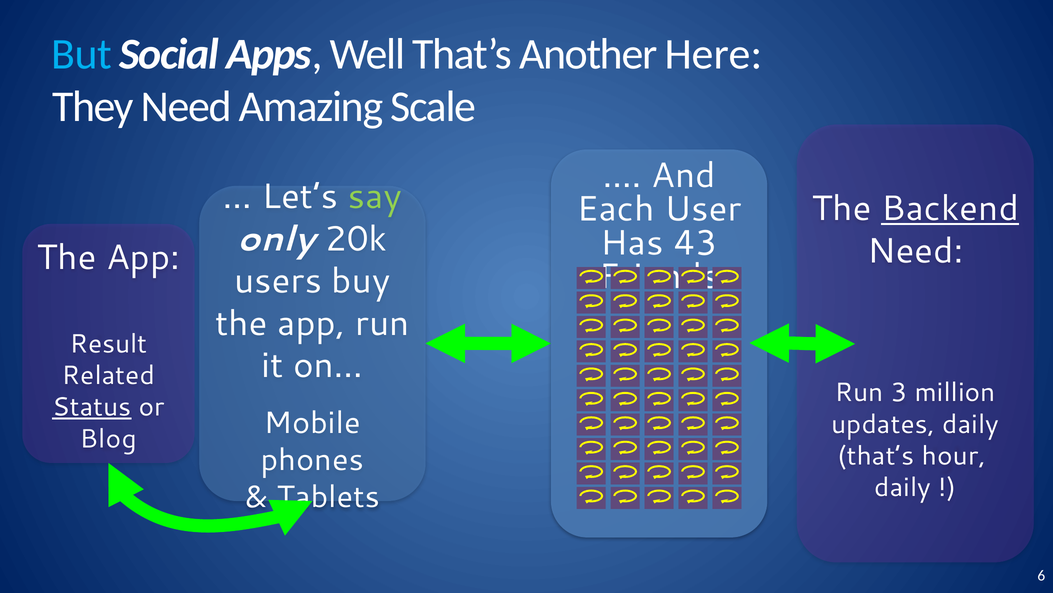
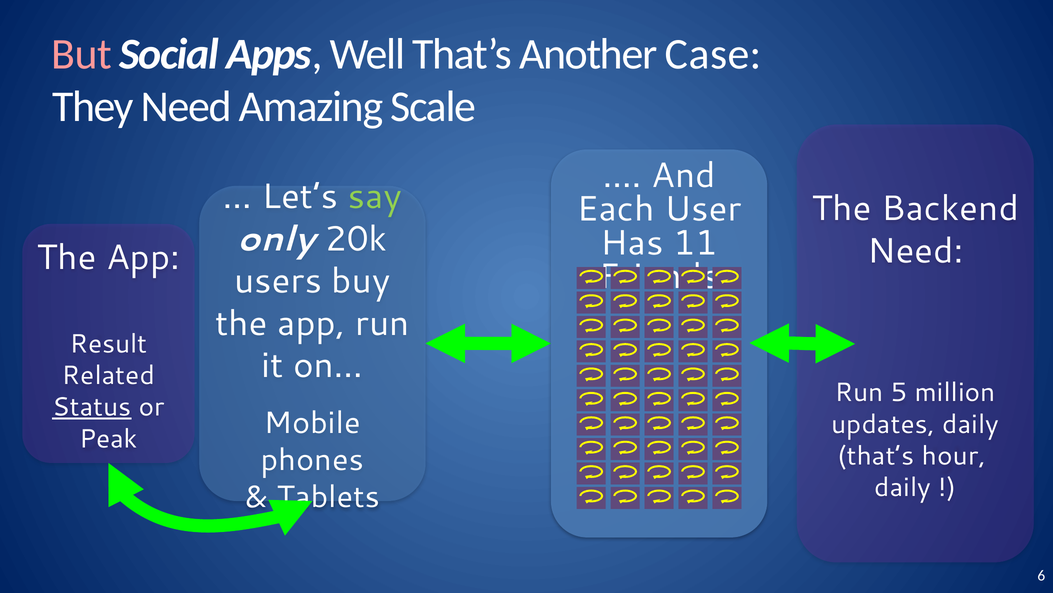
But colour: light blue -> pink (82, 54)
Here: Here -> Case (713, 54)
Backend underline: present -> none (950, 209)
43: 43 -> 11 (695, 243)
3: 3 -> 5 (899, 392)
Blog: Blog -> Peak (108, 438)
